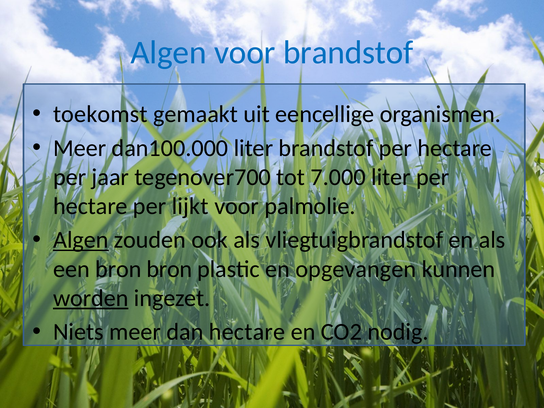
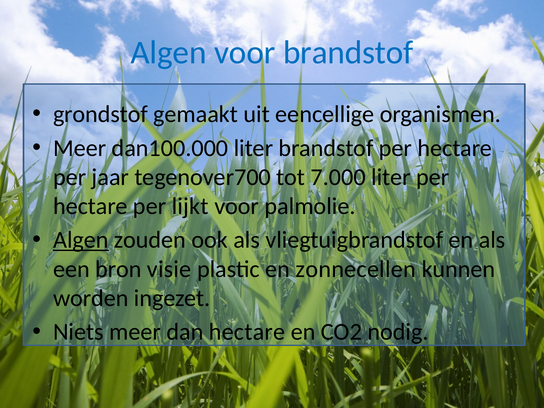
toekomst: toekomst -> grondstof (100, 114)
bron bron: bron -> visie (169, 269)
opgevangen: opgevangen -> zonnecellen (356, 269)
worden underline: present -> none (91, 298)
